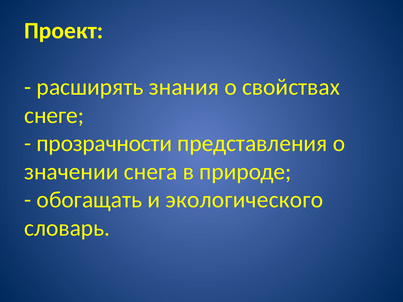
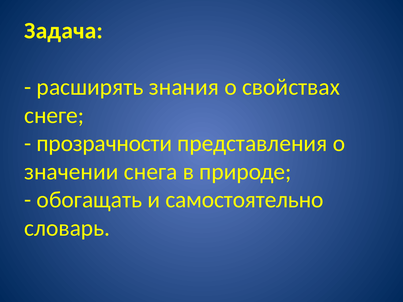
Проект: Проект -> Задача (64, 31)
экологического: экологического -> самостоятельно (245, 200)
